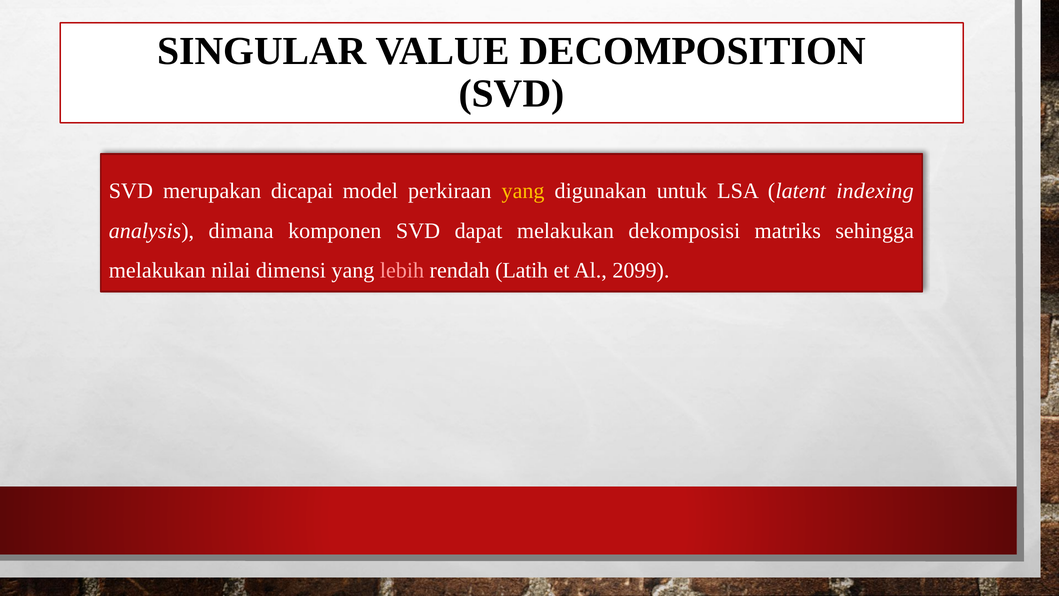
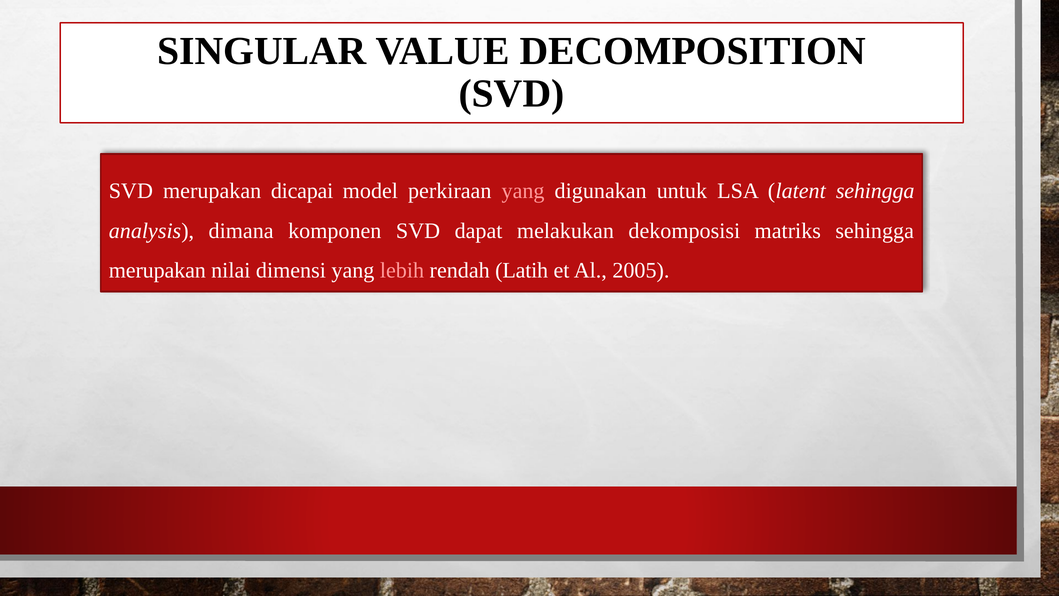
yang colour: yellow -> pink (523, 191)
latent indexing: indexing -> sehingga (875, 191)
melakukan: melakukan -> merupakan (157, 271)
2099: 2099 -> 2005 (641, 271)
